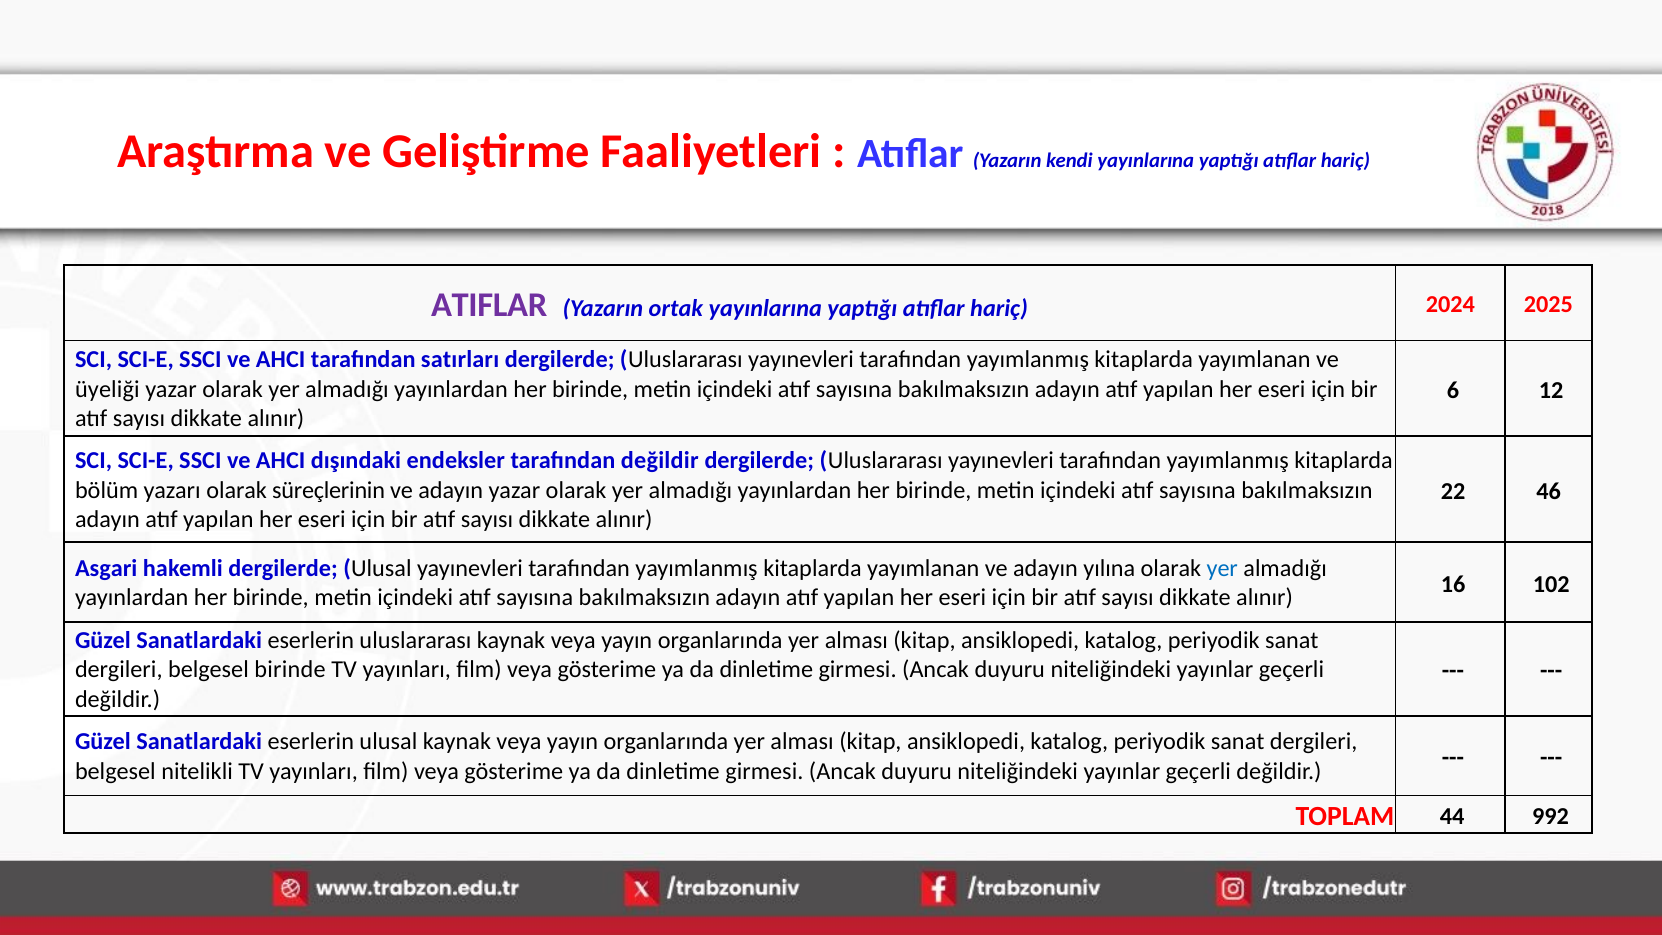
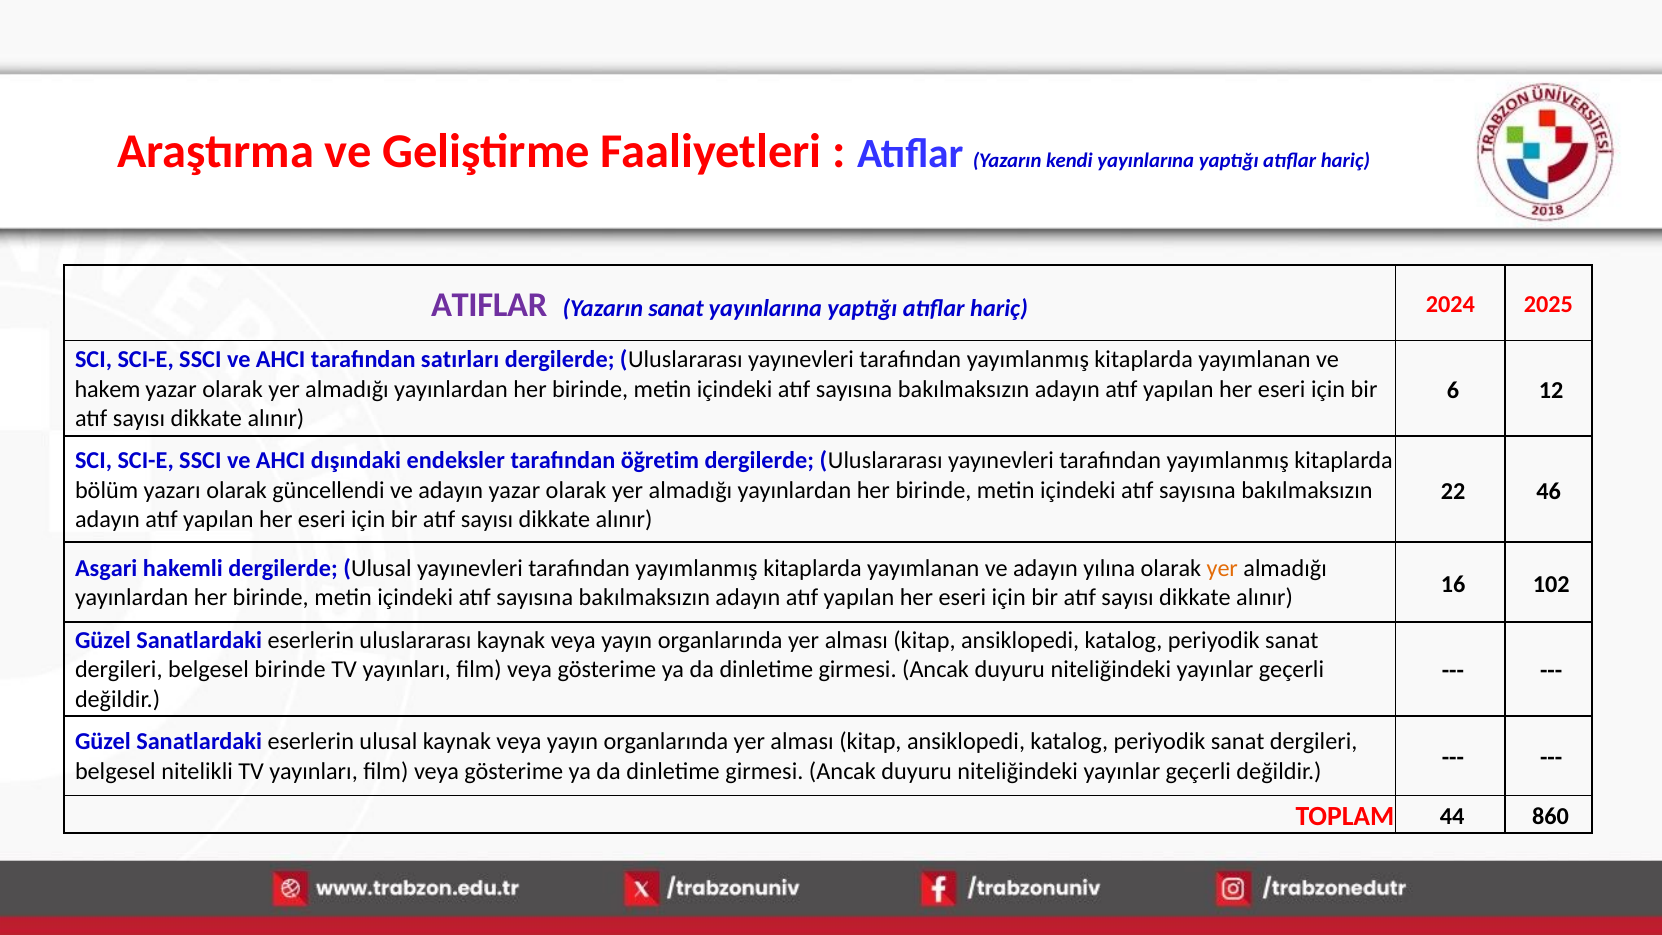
Yazarın ortak: ortak -> sanat (676, 308)
üyeliği: üyeliği -> hakem (108, 389)
tarafından değildir: değildir -> öğretim (660, 460)
süreçlerinin: süreçlerinin -> güncellendi (329, 490)
yer colour: blue -> orange (1222, 568)
992: 992 -> 860 (1550, 816)
